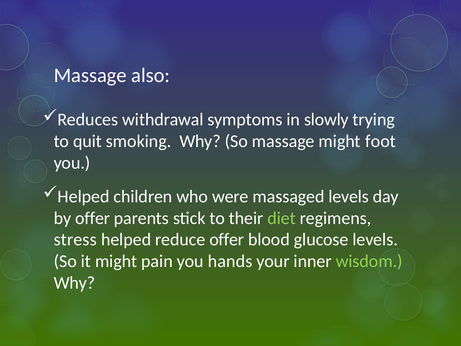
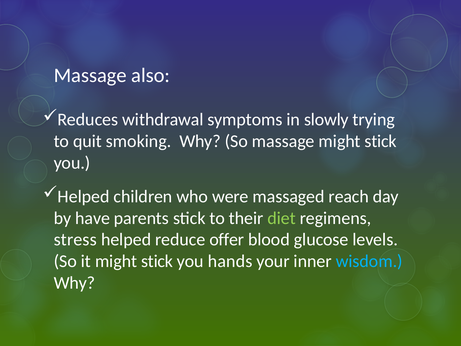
massage might foot: foot -> stick (381, 141)
massaged levels: levels -> reach (349, 196)
by offer: offer -> have (93, 218)
it might pain: pain -> stick (157, 261)
wisdom colour: light green -> light blue (369, 261)
